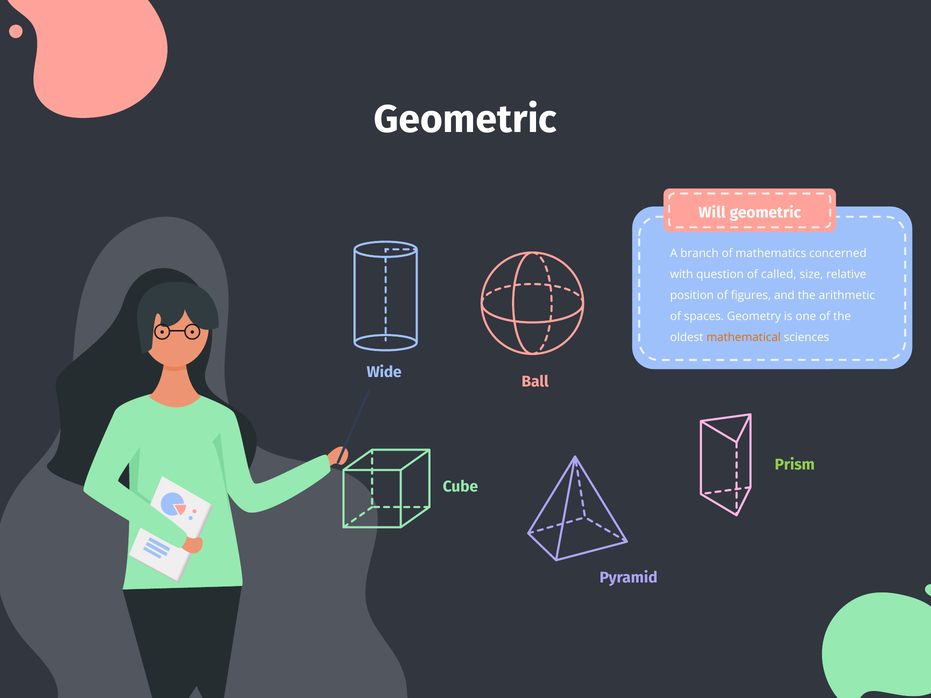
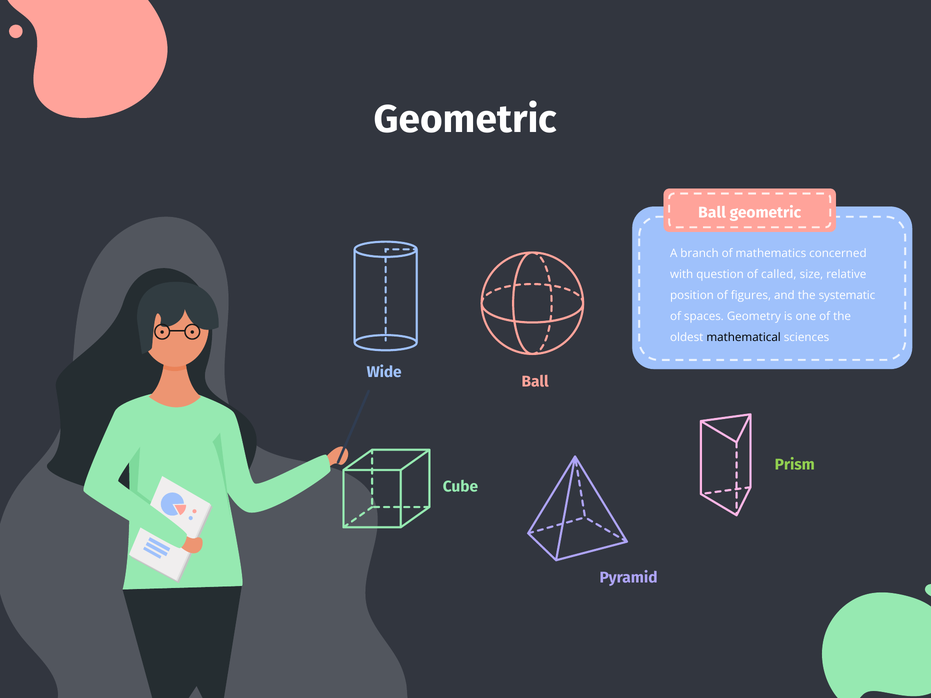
Will: Will -> Ball (712, 213)
arithmetic: arithmetic -> systematic (847, 295)
mathematical colour: orange -> black (744, 337)
